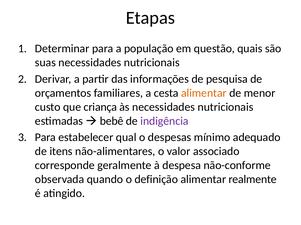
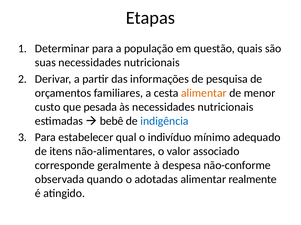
criança: criança -> pesada (100, 107)
indigência colour: purple -> blue (164, 121)
despesas: despesas -> indivíduo (170, 138)
definição: definição -> adotadas (156, 180)
